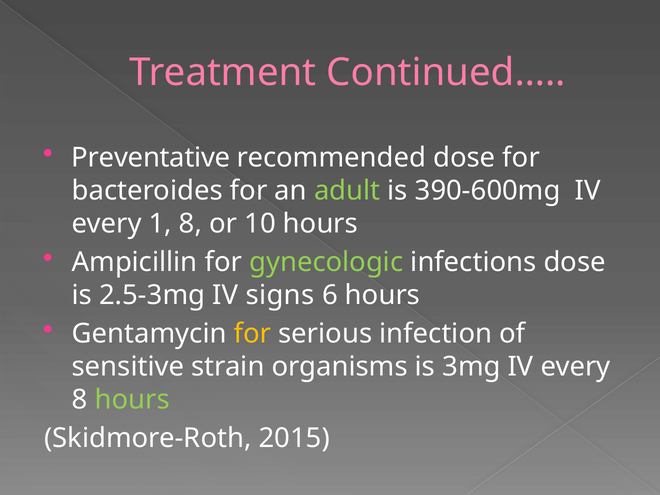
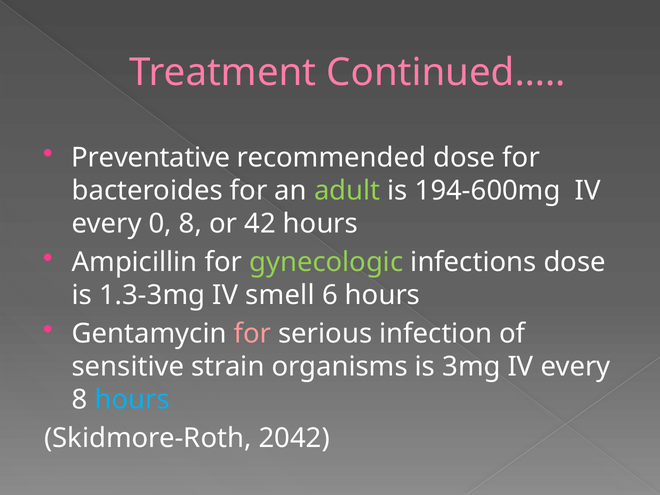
390-600mg: 390-600mg -> 194-600mg (488, 191)
1: 1 -> 0 (160, 224)
10: 10 -> 42 (260, 224)
2.5-3mg: 2.5-3mg -> 1.3-3mg (152, 295)
signs: signs -> smell (280, 295)
for colour: yellow -> pink (252, 334)
hours colour: light green -> light blue (132, 400)
2015: 2015 -> 2042 (294, 438)
